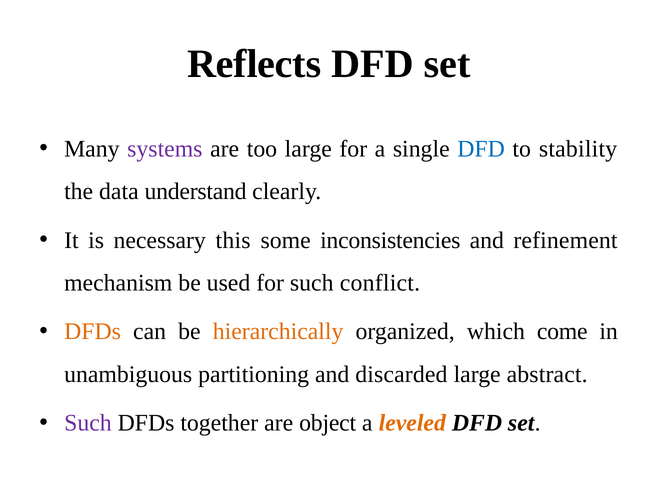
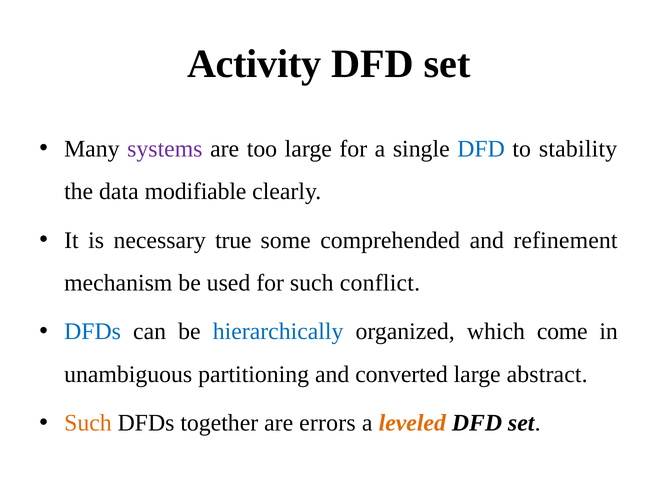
Reflects: Reflects -> Activity (254, 64)
understand: understand -> modifiable (196, 191)
this: this -> true (233, 240)
inconsistencies: inconsistencies -> comprehended (390, 240)
DFDs colour: orange -> blue (93, 331)
hierarchically colour: orange -> blue (278, 331)
discarded: discarded -> converted (402, 374)
Such colour: purple -> orange (88, 423)
object: object -> errors (327, 423)
